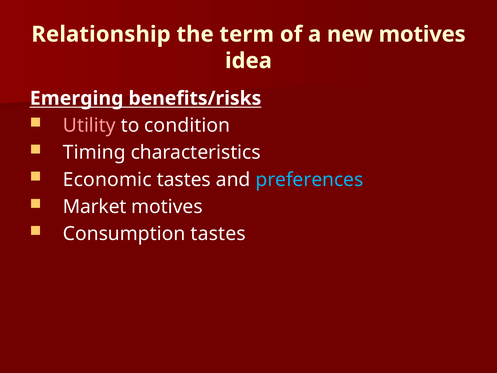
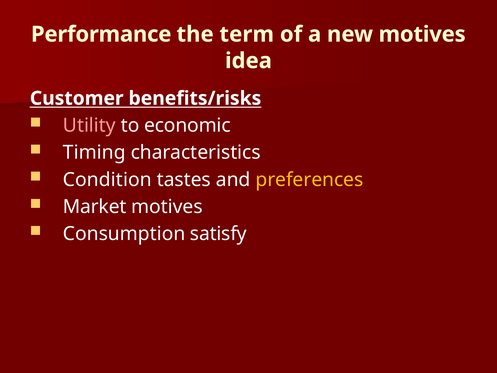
Relationship: Relationship -> Performance (101, 34)
Emerging: Emerging -> Customer (77, 98)
condition: condition -> economic (187, 125)
Economic: Economic -> Condition (107, 180)
preferences colour: light blue -> yellow (309, 180)
Consumption tastes: tastes -> satisfy (218, 234)
